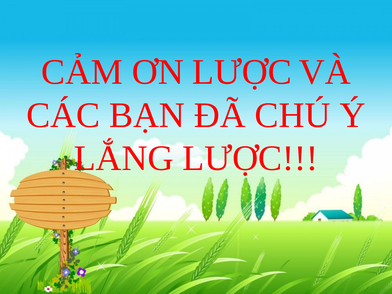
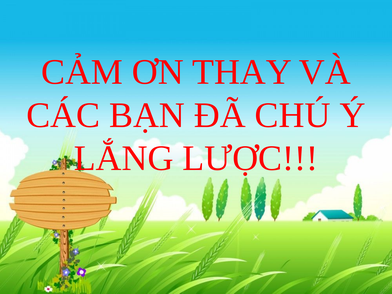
ƠN LƯỢC: LƯỢC -> THAY (242, 72)
